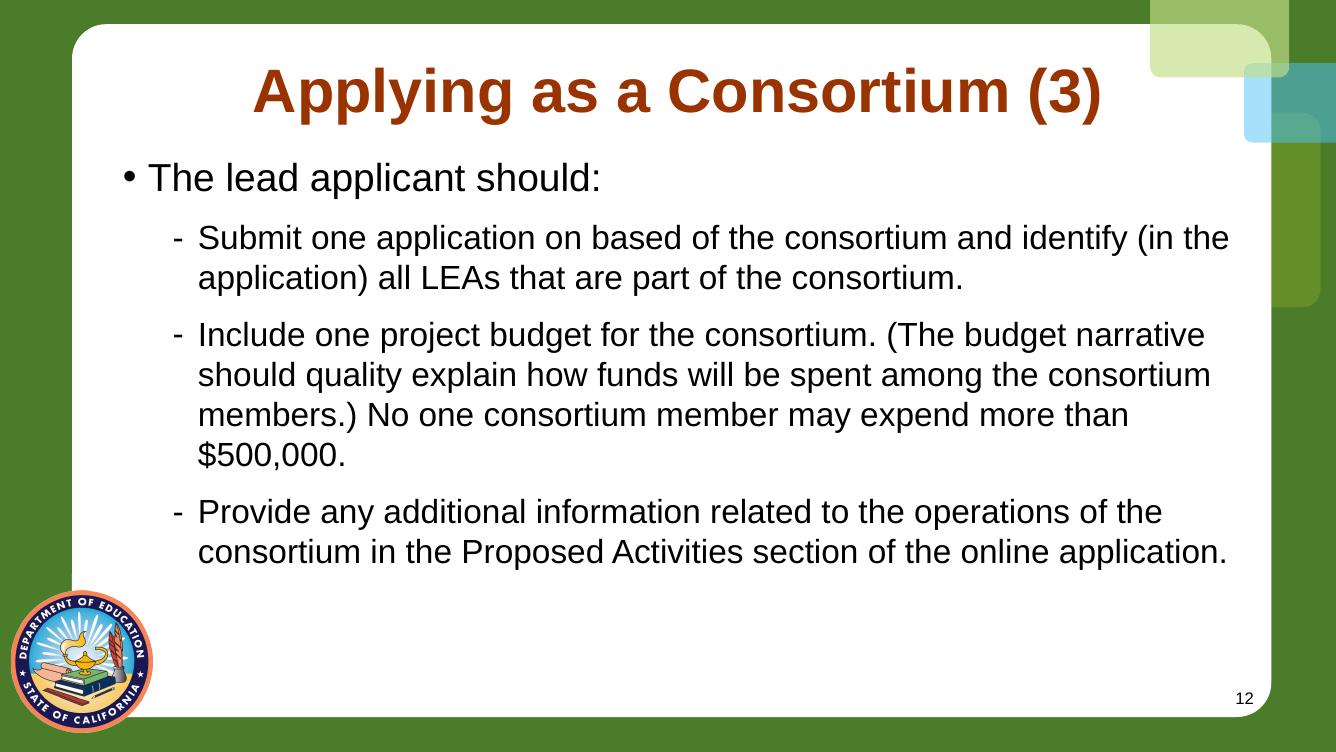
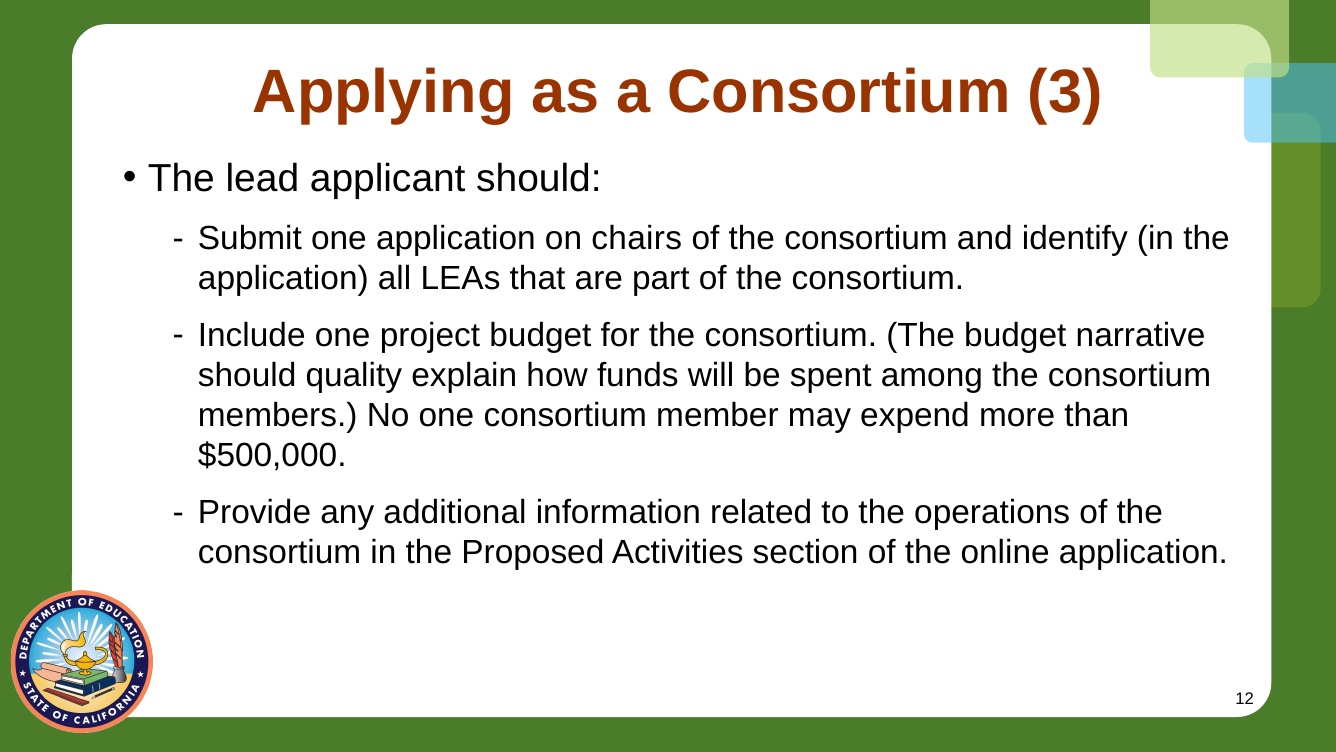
based: based -> chairs (637, 238)
